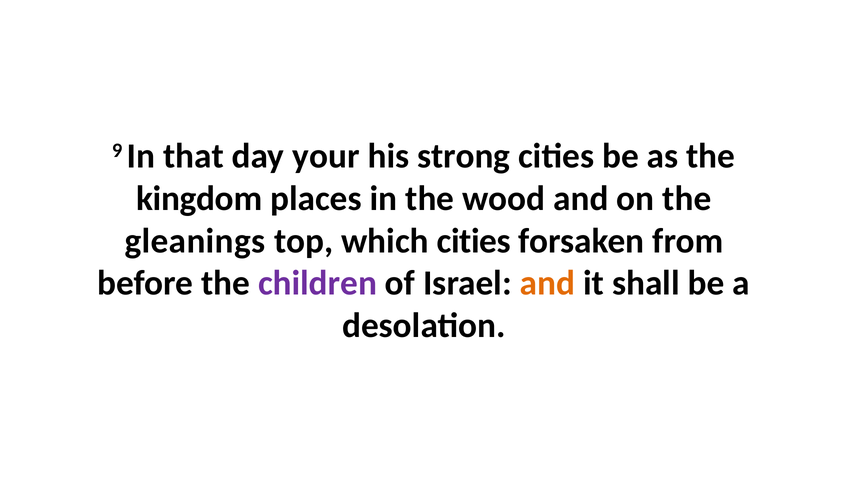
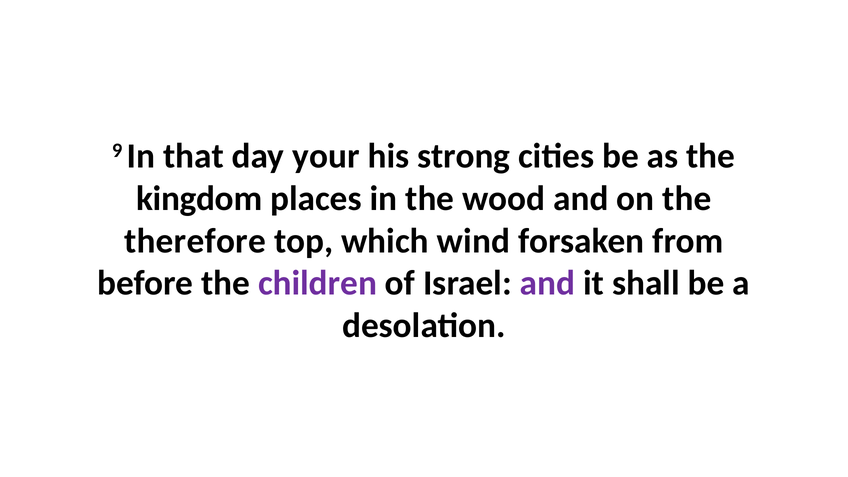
gleanings: gleanings -> therefore (195, 241)
which cities: cities -> wind (474, 241)
and colour: orange -> purple (547, 283)
